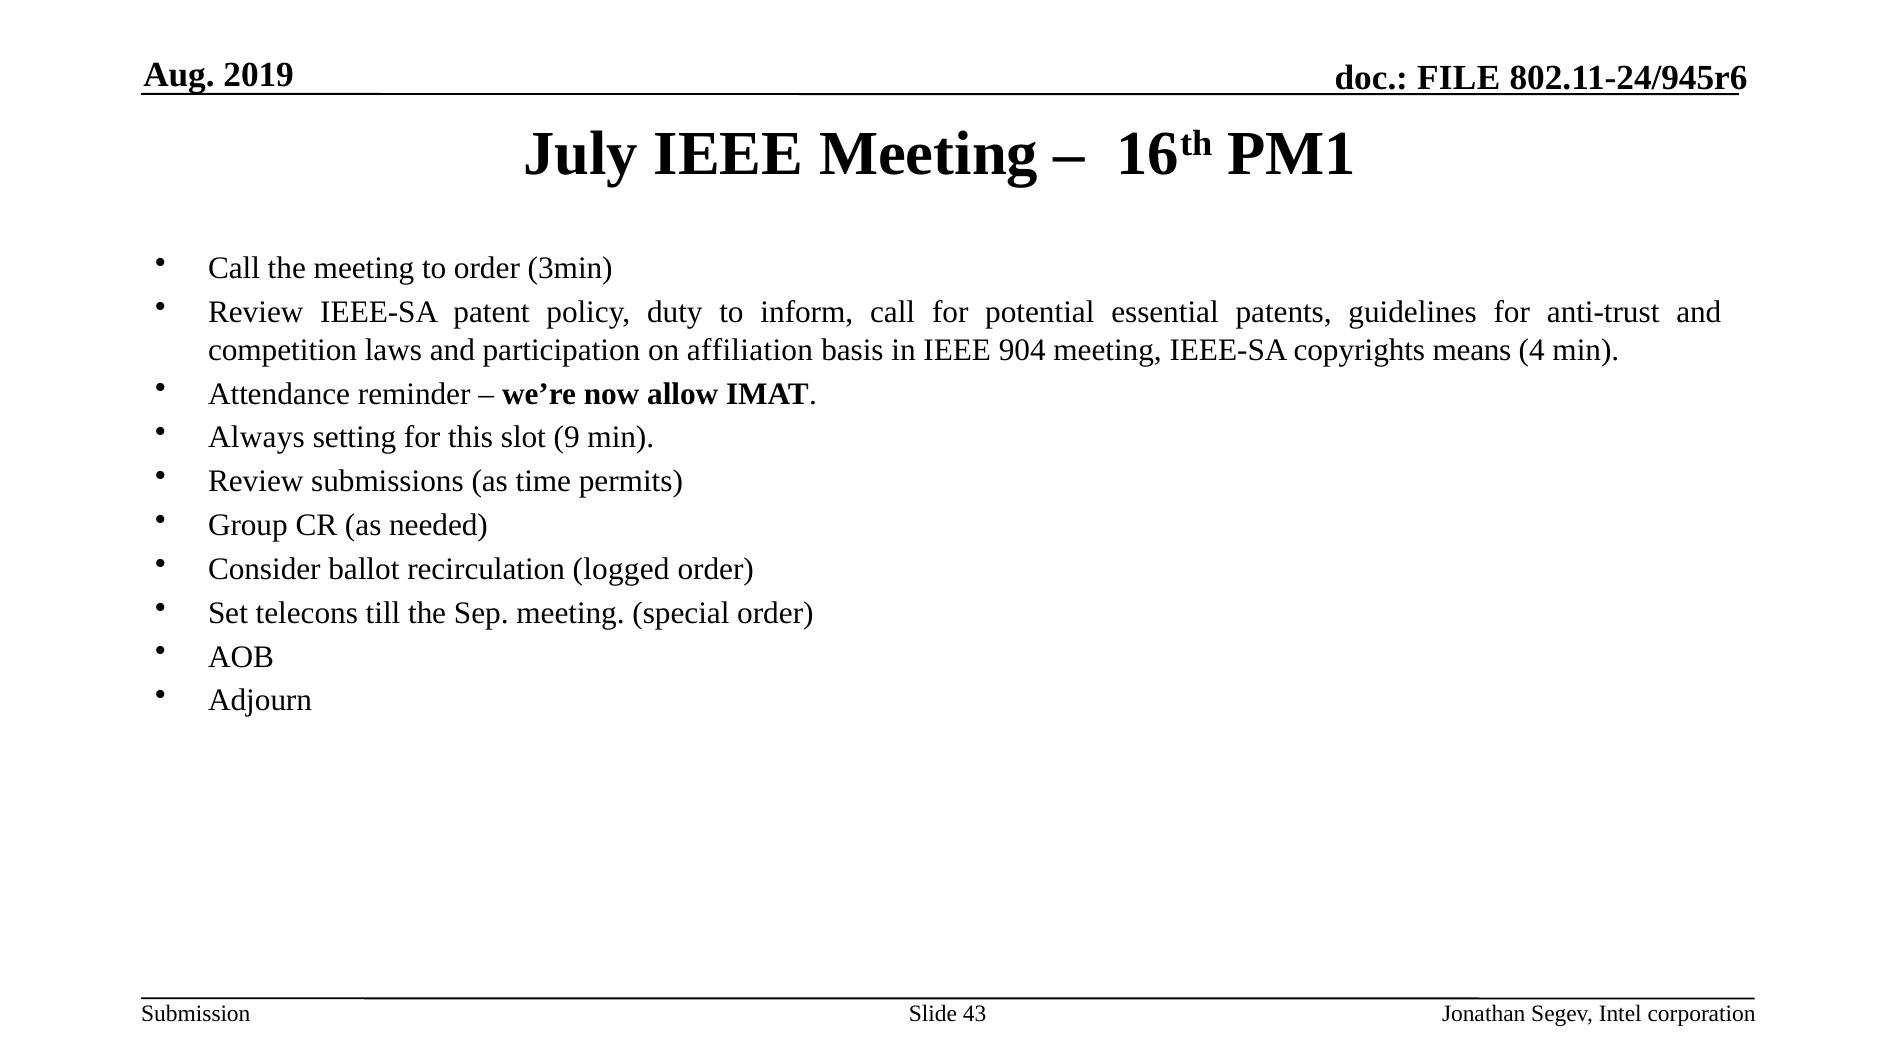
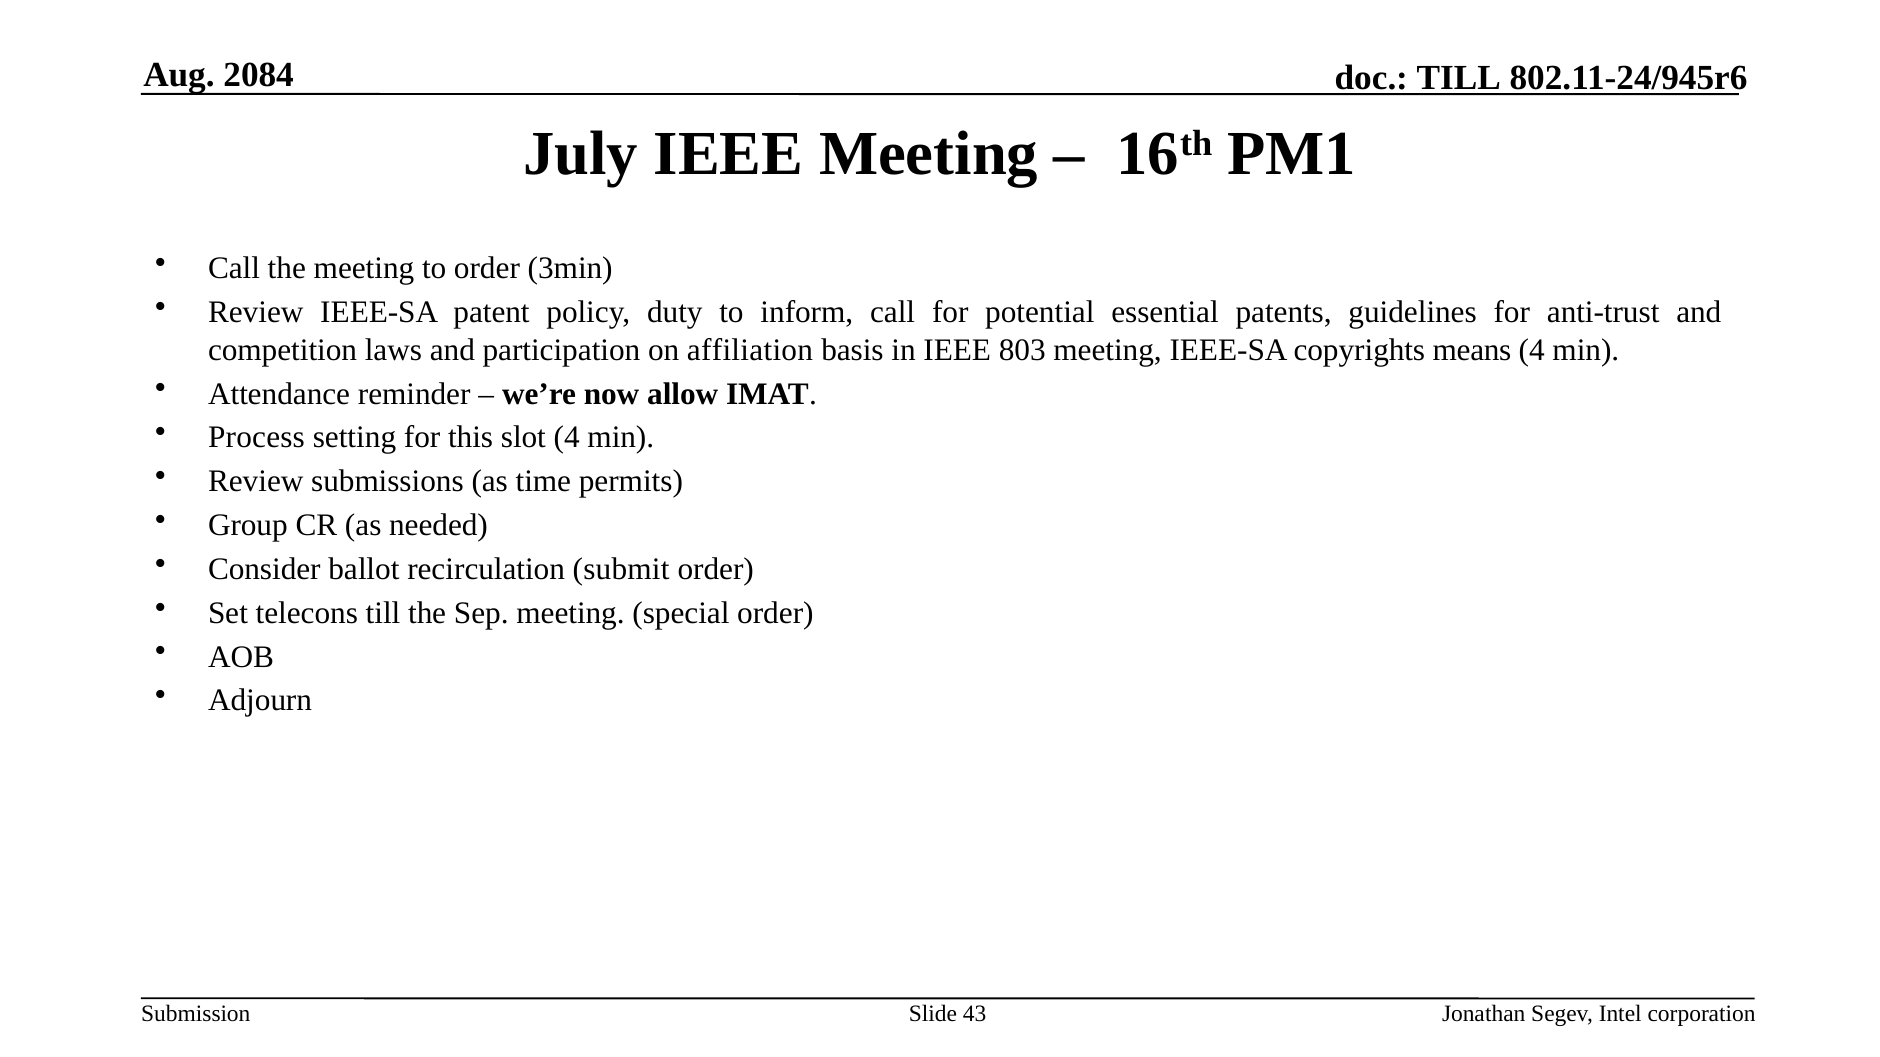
2019: 2019 -> 2084 (259, 75)
FILE: FILE -> TILL (1459, 78)
904: 904 -> 803 (1022, 350)
Always: Always -> Process (256, 438)
slot 9: 9 -> 4 (567, 438)
logged: logged -> submit (621, 569)
